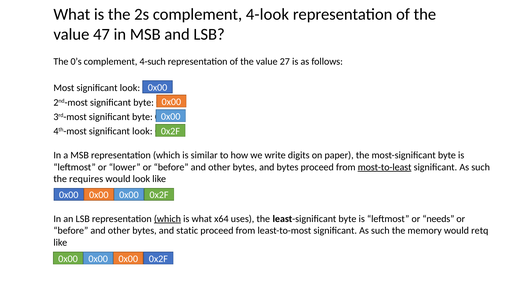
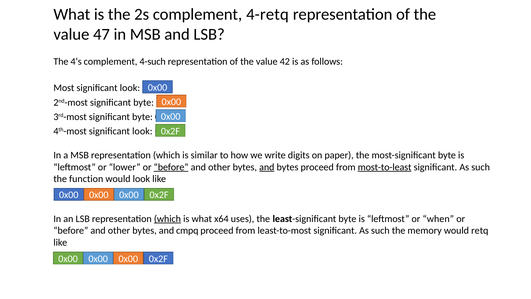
4-look: 4-look -> 4-retq (267, 14)
0’s: 0’s -> 4’s (76, 62)
27: 27 -> 42 (285, 62)
before underline: none -> present (171, 167)
and underline: none -> present (267, 167)
requires: requires -> function (86, 179)
needs: needs -> when (438, 218)
static: static -> cmpq (187, 230)
